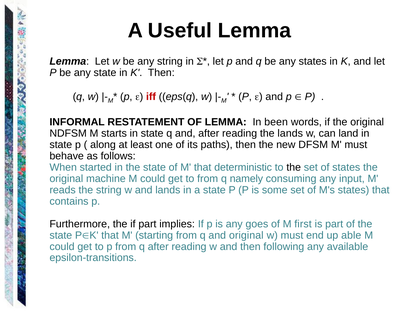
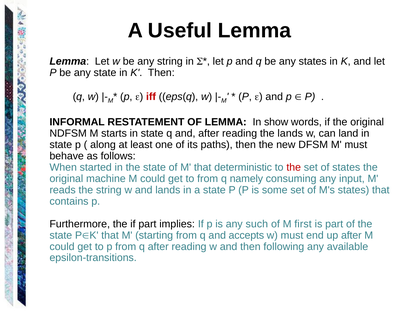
been: been -> show (276, 122)
the colour: black -> red (294, 168)
goes: goes -> such (257, 224)
and original: original -> accepts (246, 235)
up able: able -> after (351, 235)
